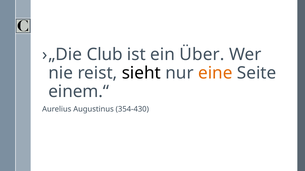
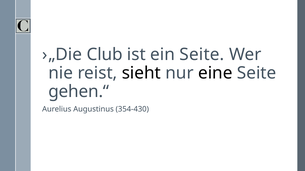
ein Über: Über -> Seite (202, 55)
eine colour: orange -> black (215, 73)
einem.“: einem.“ -> gehen.“ (79, 92)
